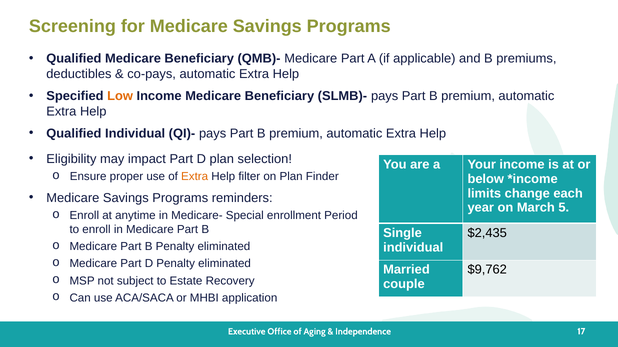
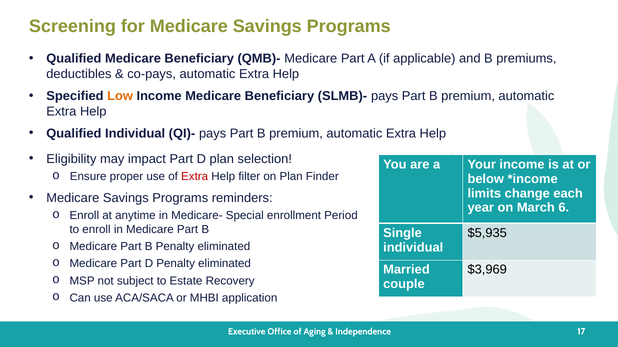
Extra colour: orange -> red (195, 177)
5: 5 -> 6 (564, 208)
$2,435: $2,435 -> $5,935 (487, 233)
$9,762: $9,762 -> $3,969 (487, 270)
